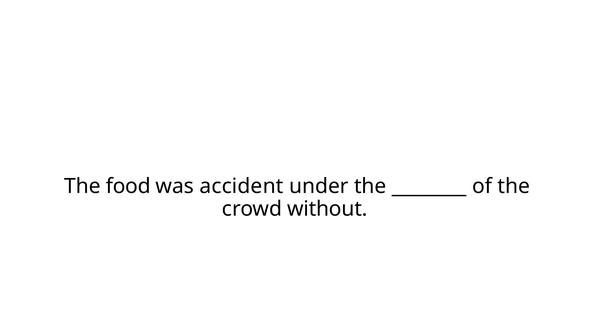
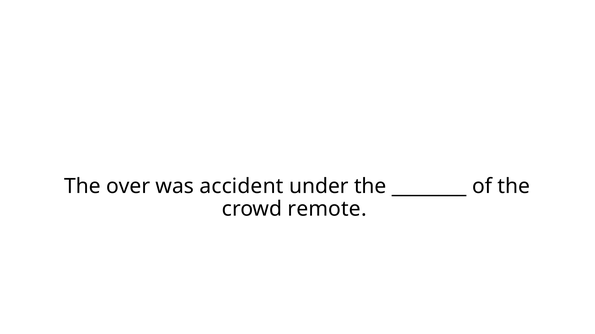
food: food -> over (128, 187)
without: without -> remote (327, 209)
